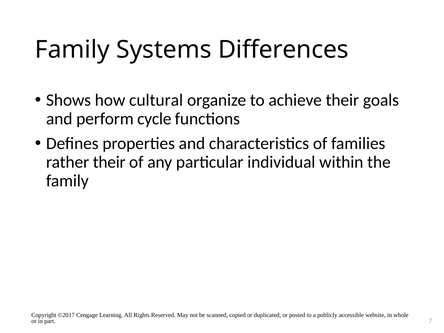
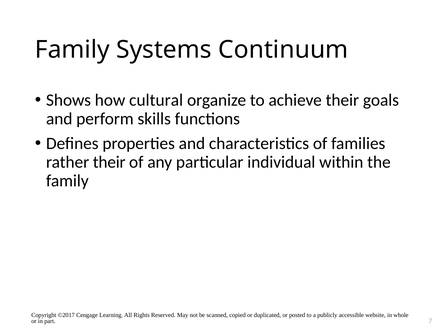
Differences: Differences -> Continuum (283, 50)
cycle: cycle -> skills (154, 119)
